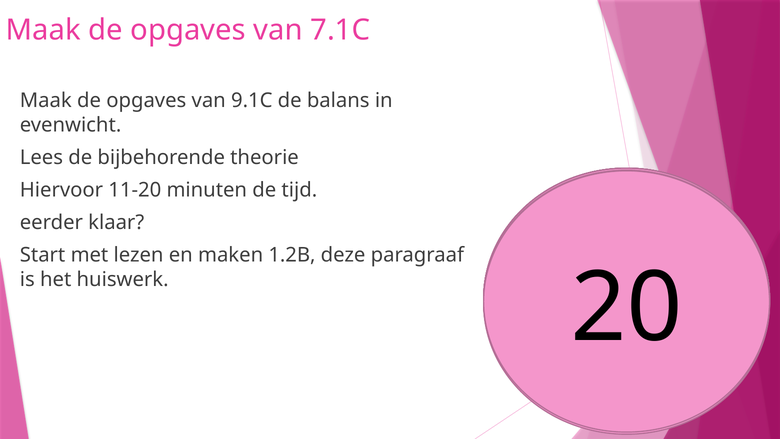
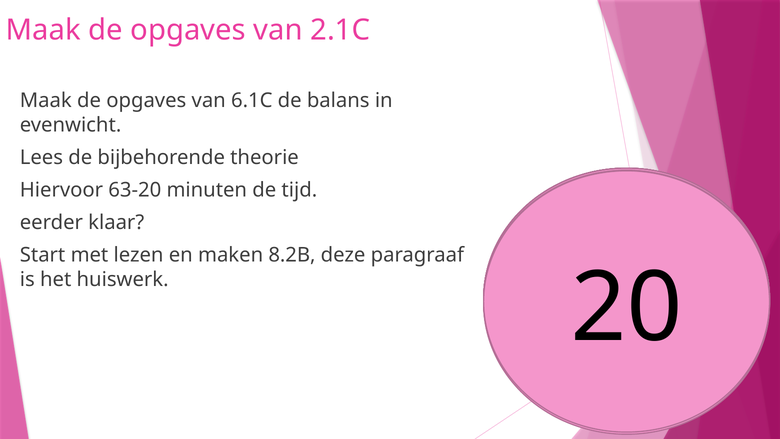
7.1C: 7.1C -> 2.1C (340, 30)
9.1C: 9.1C -> 6.1C (252, 101)
11-20: 11-20 -> 63-20 (135, 190)
1.2B: 1.2B -> 8.2B (292, 255)
